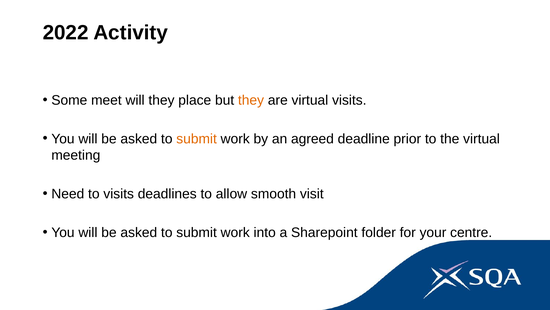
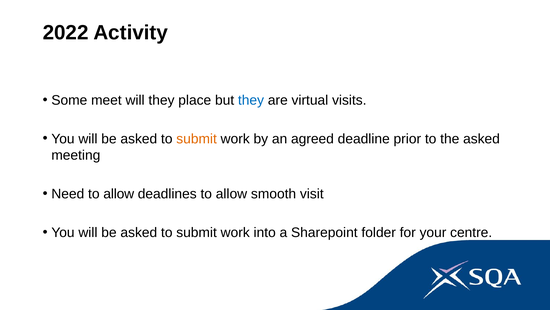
they colour: orange -> blue (251, 100)
the virtual: virtual -> asked (482, 139)
Need to visits: visits -> allow (119, 194)
